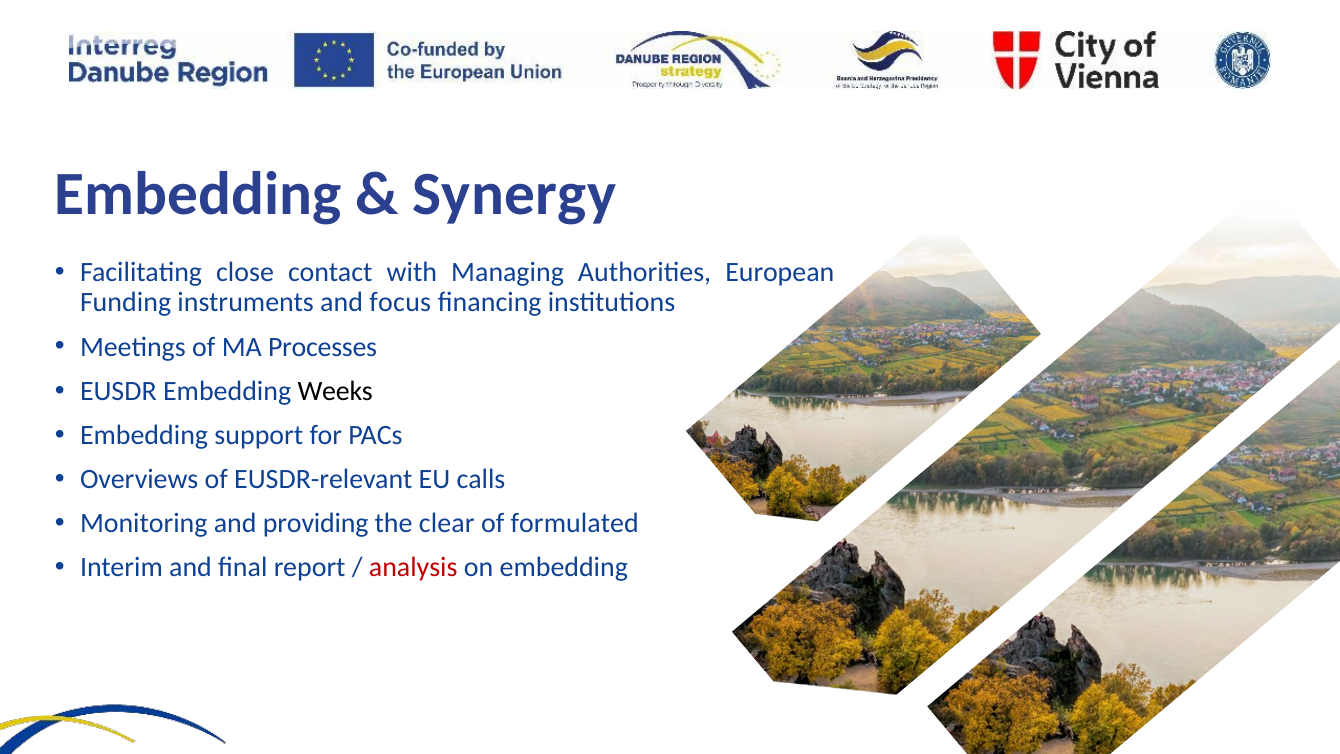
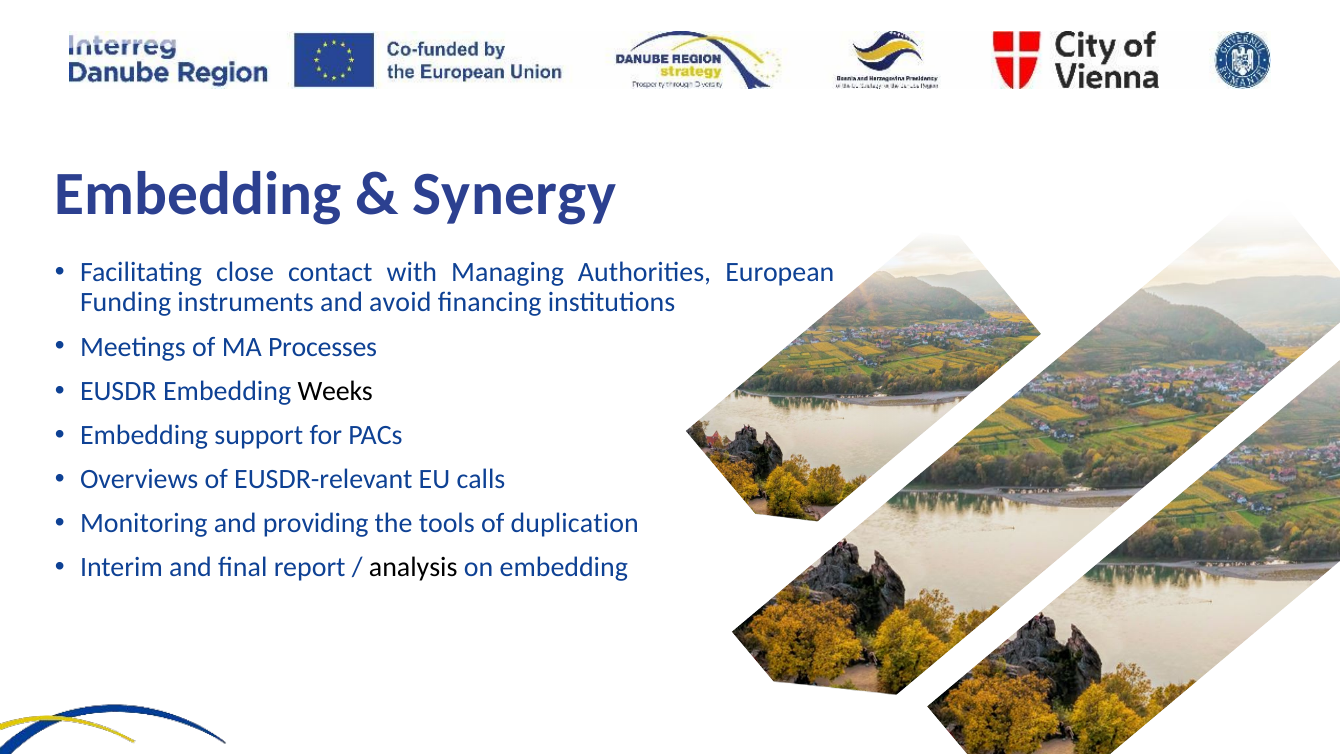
focus: focus -> avoid (400, 303)
clear: clear -> tools (447, 523)
formulated: formulated -> duplication (575, 523)
analysis colour: red -> black (413, 567)
